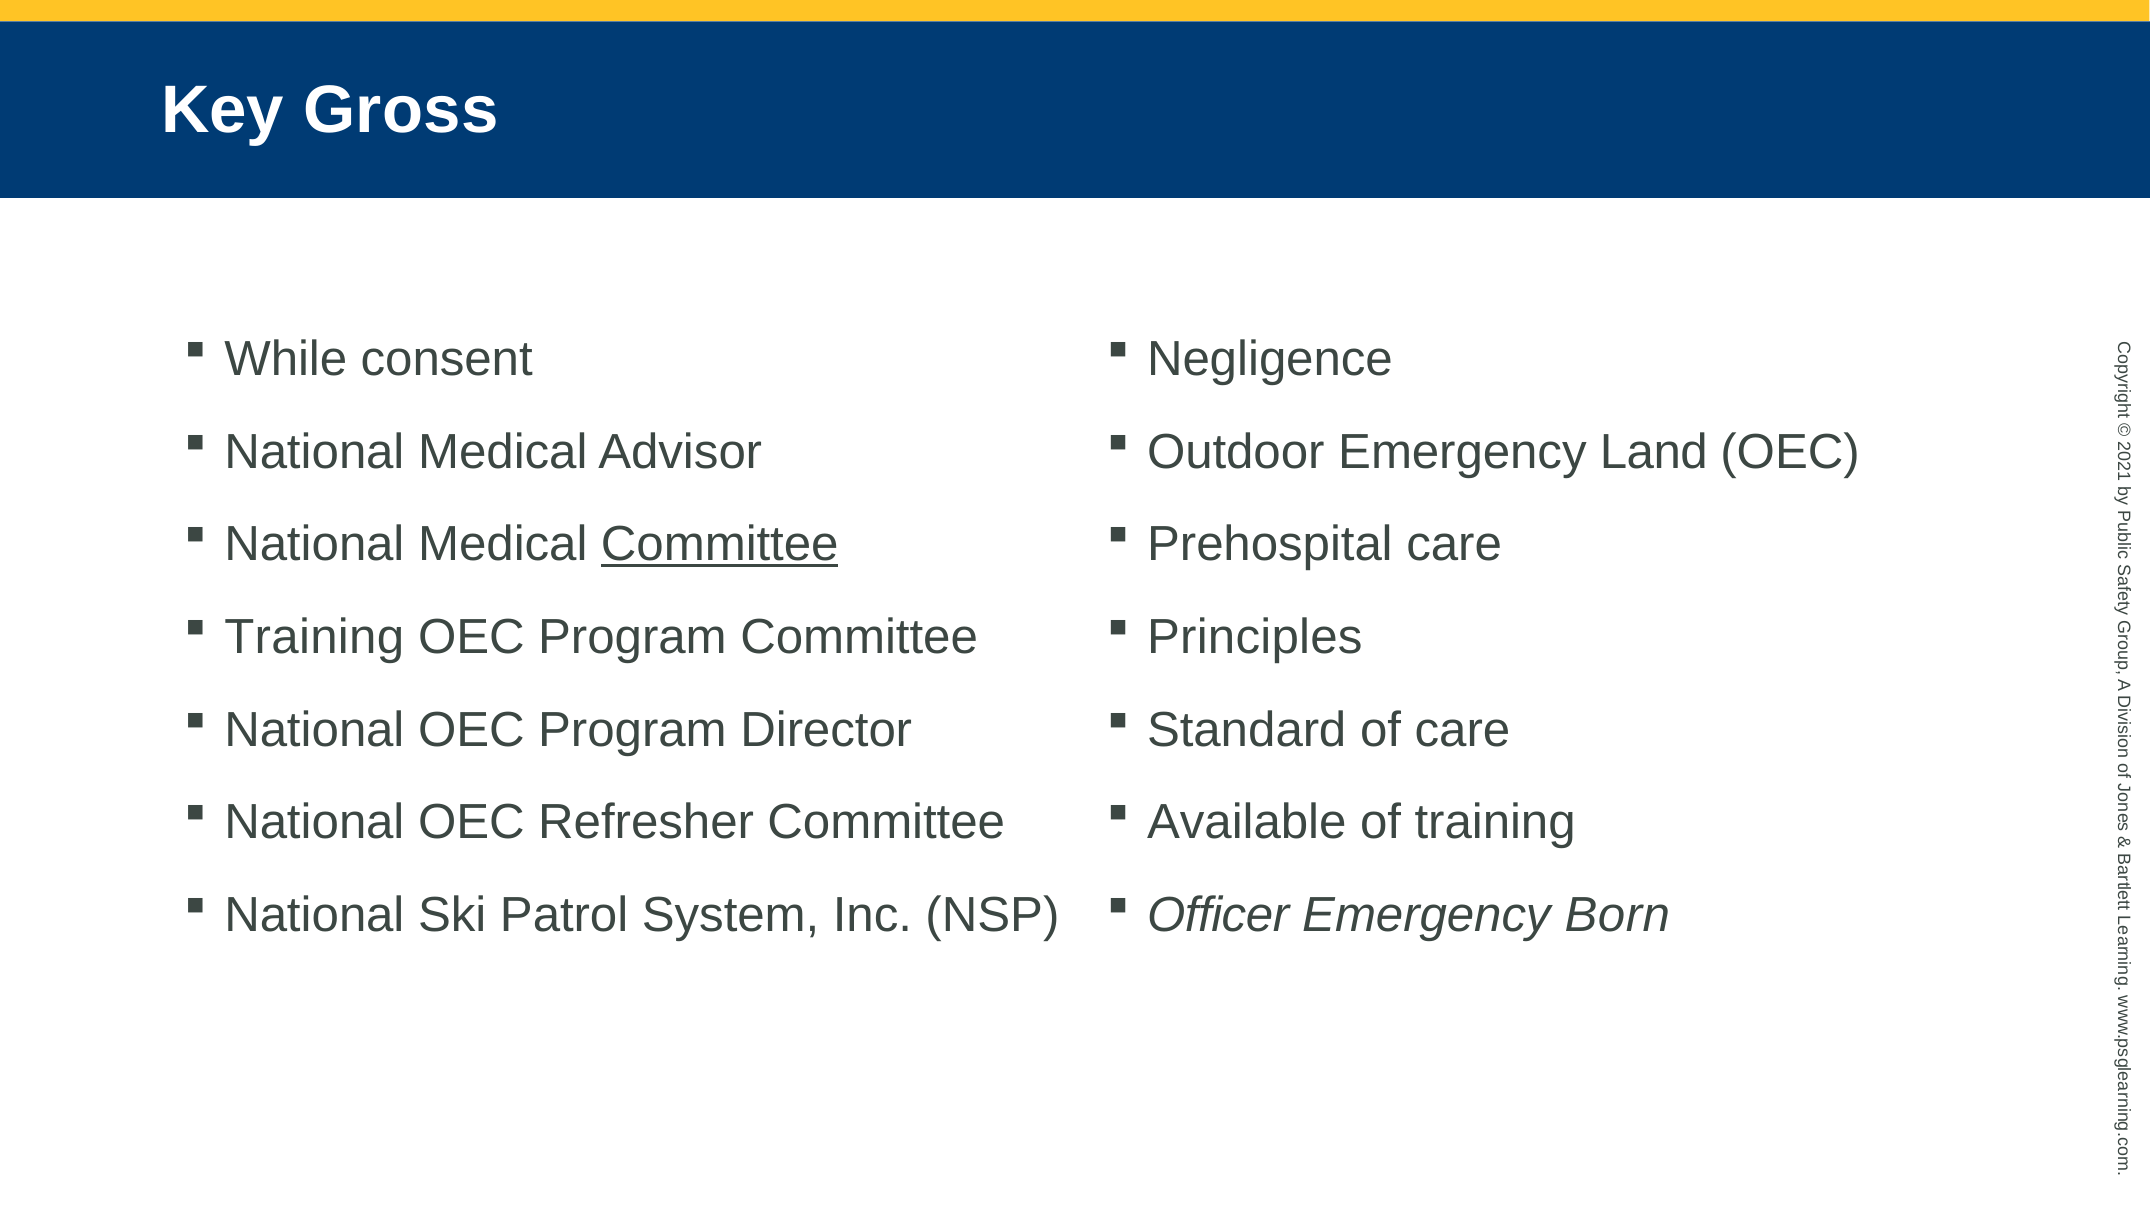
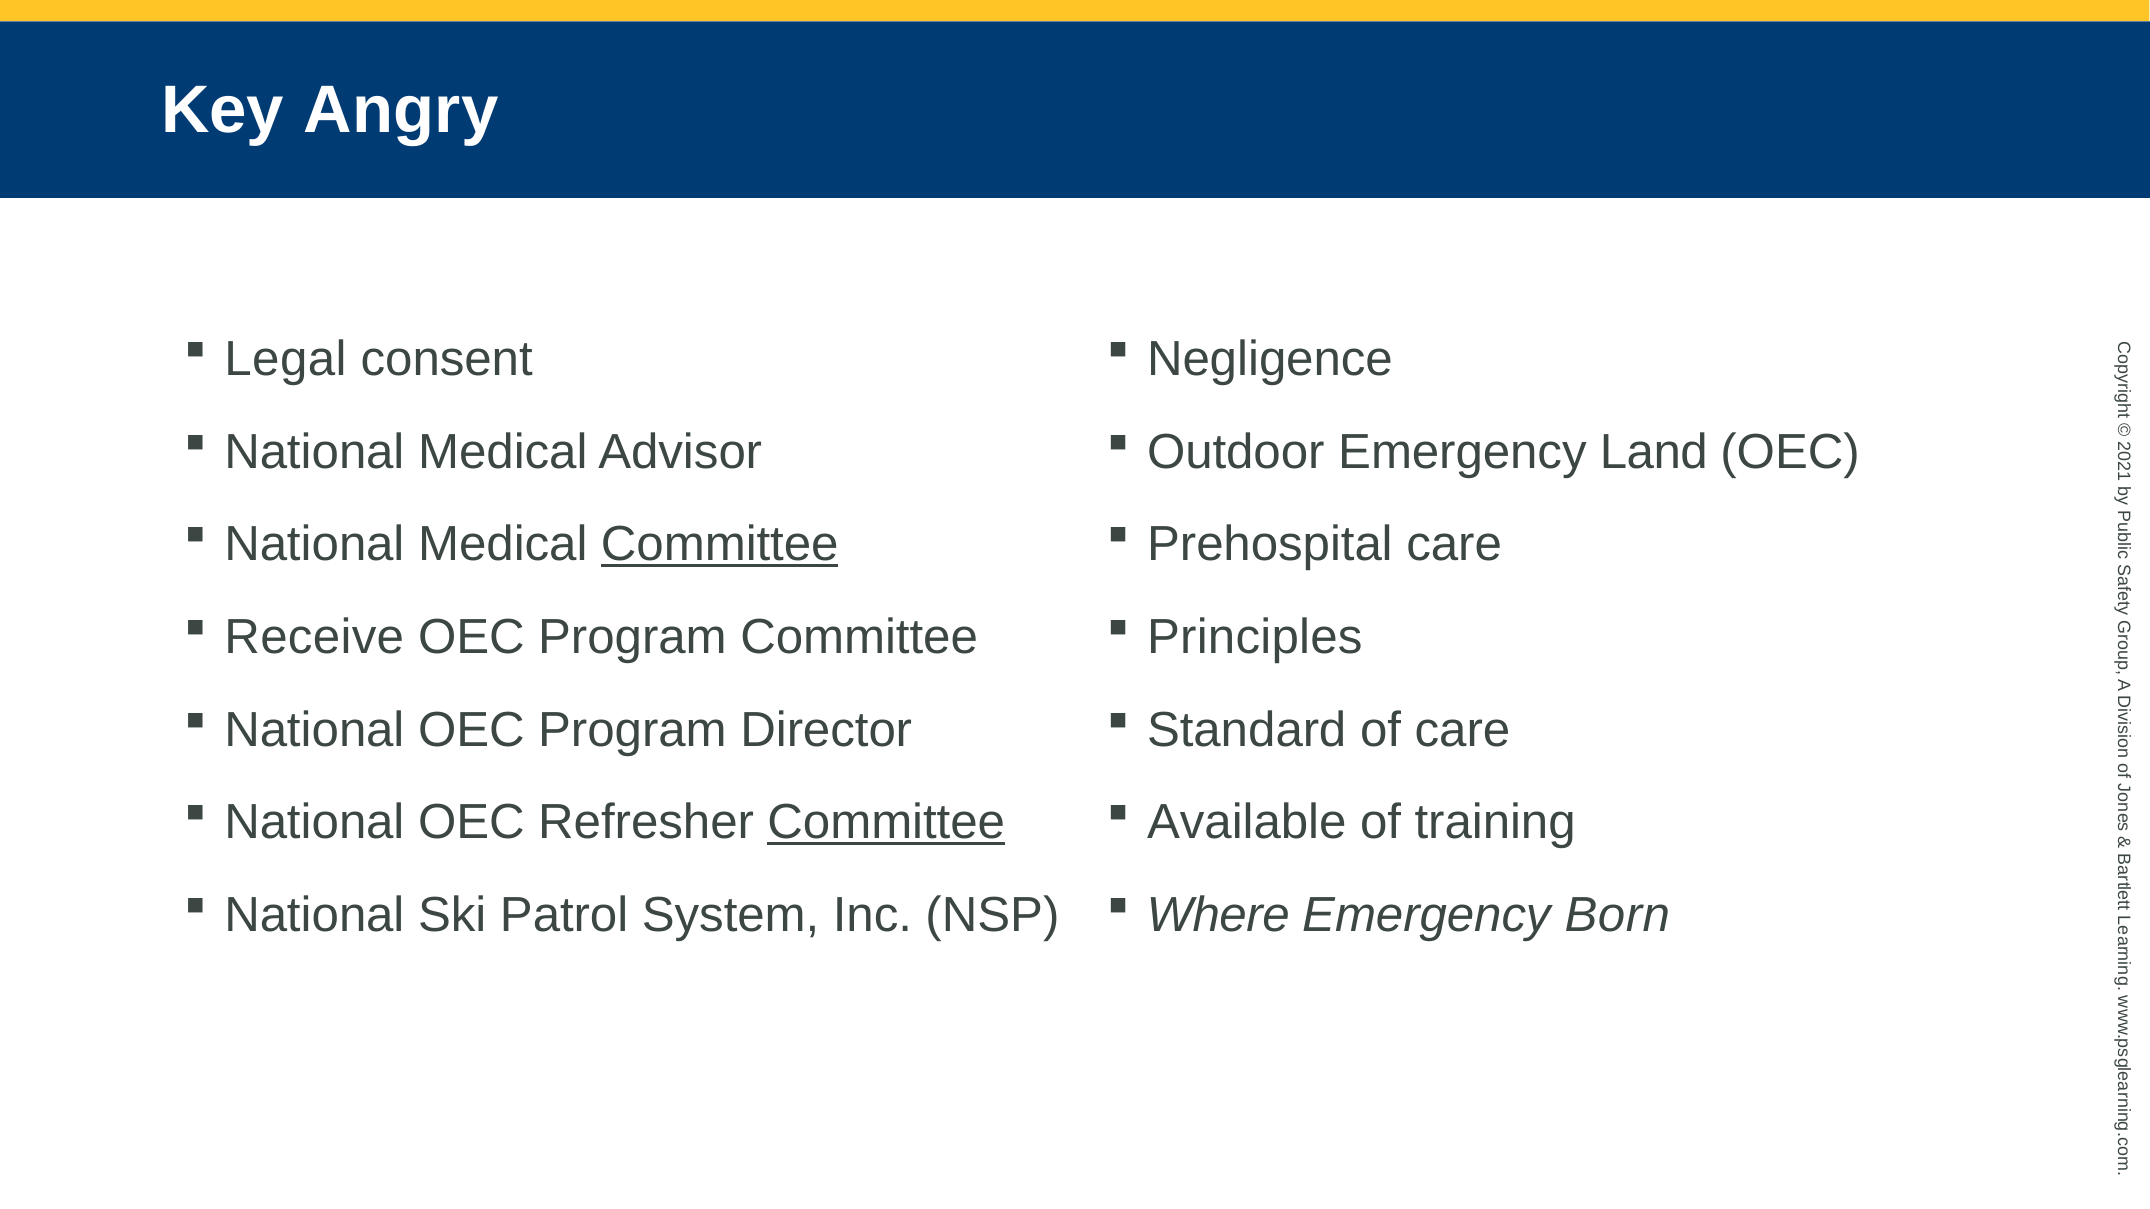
Gross: Gross -> Angry (401, 110)
While: While -> Legal (286, 359)
Training: Training -> Receive (314, 637)
Committee underline: none -> present (886, 823)
Officer: Officer -> Where (1218, 915)
